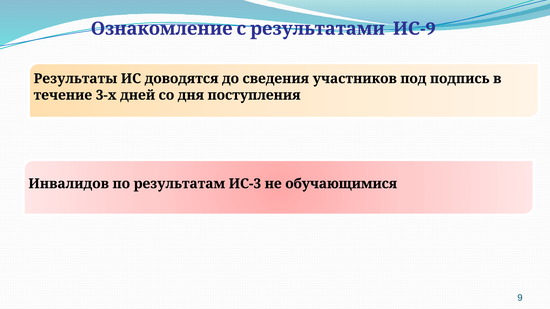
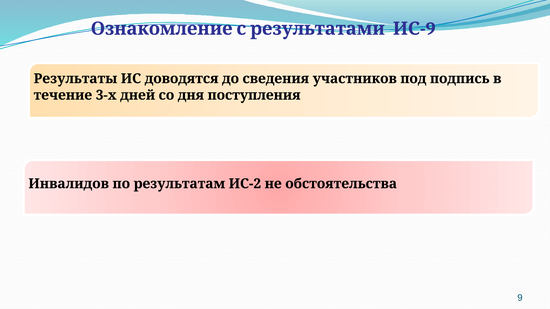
ИС-3: ИС-3 -> ИС-2 (245, 184)
обучающимися: обучающимися -> обстоятельства (341, 184)
